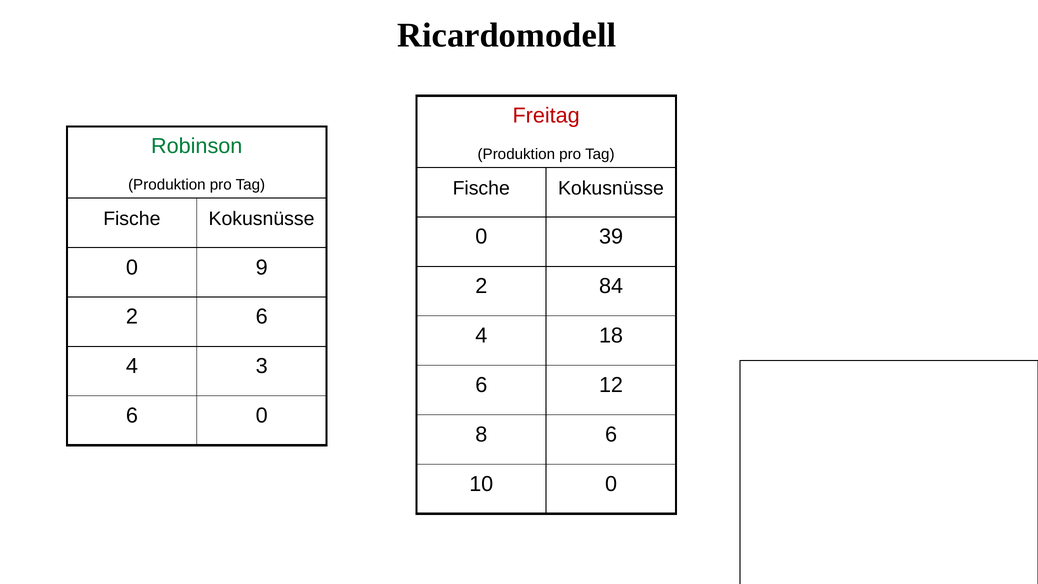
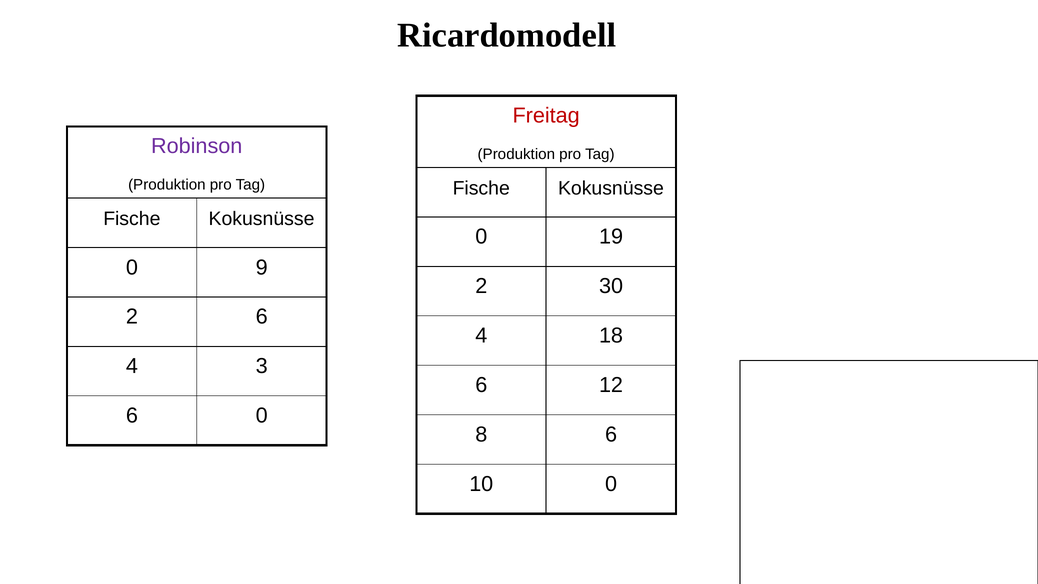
Robinson colour: green -> purple (197, 146)
39: 39 -> 19 (611, 237)
84: 84 -> 30 (611, 286)
